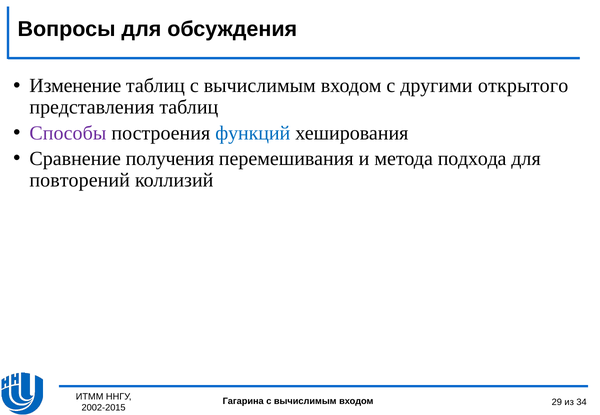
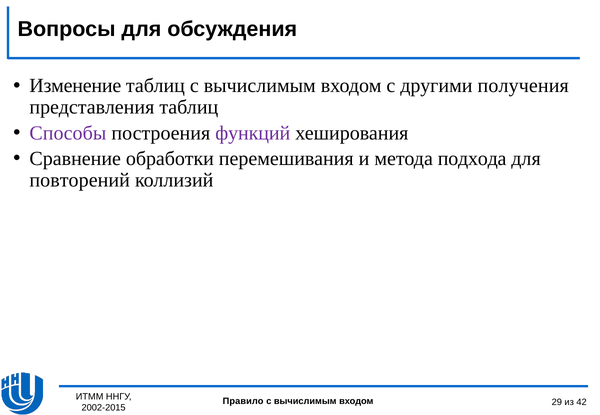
открытого: открытого -> получения (523, 86)
функций colour: blue -> purple (253, 133)
получения: получения -> обработки (170, 159)
Гагарина: Гагарина -> Правило (243, 402)
34: 34 -> 42 (582, 402)
